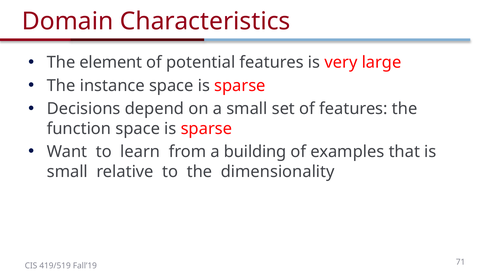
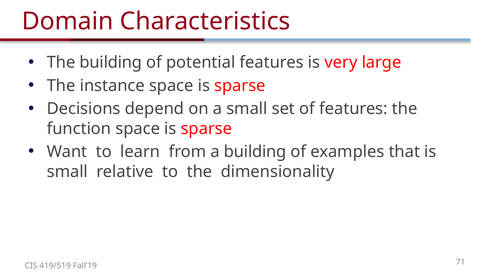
The element: element -> building (111, 62)
